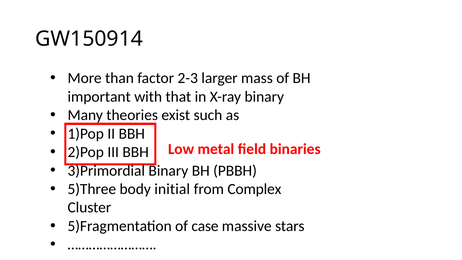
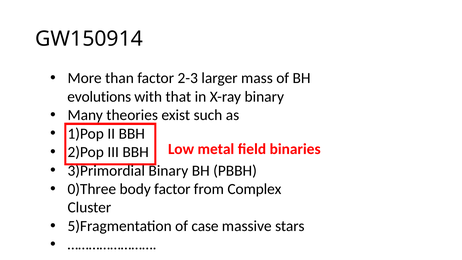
important: important -> evolutions (99, 97)
5)Three: 5)Three -> 0)Three (92, 189)
body initial: initial -> factor (172, 189)
